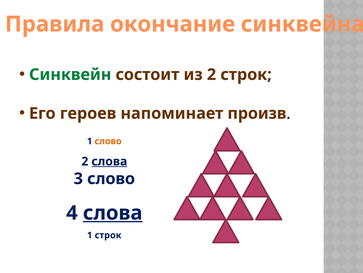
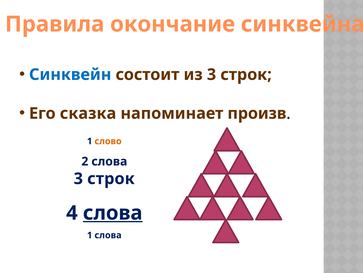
Синквейн colour: green -> blue (70, 74)
из 2: 2 -> 3 (212, 74)
героев: героев -> сказка (88, 113)
слова underline: present -> none (109, 161)
слово: слово -> строк (111, 178)
1 строк: строк -> слова (108, 235)
